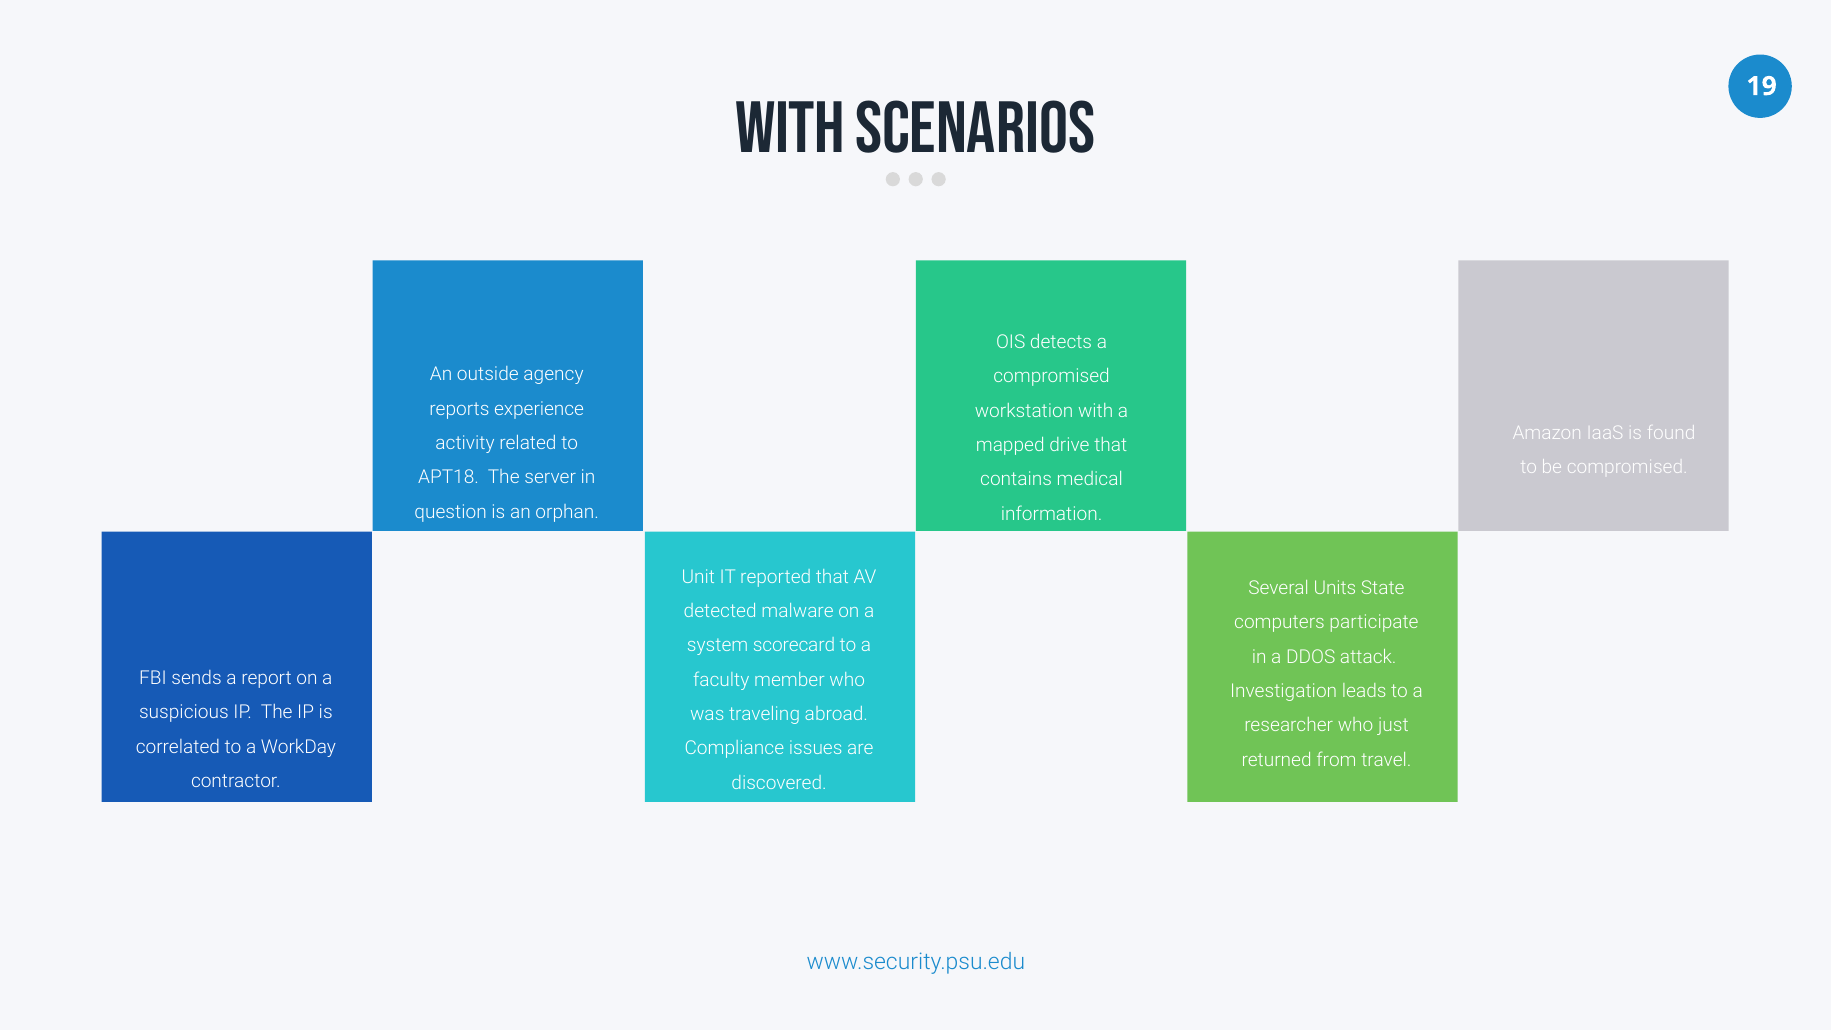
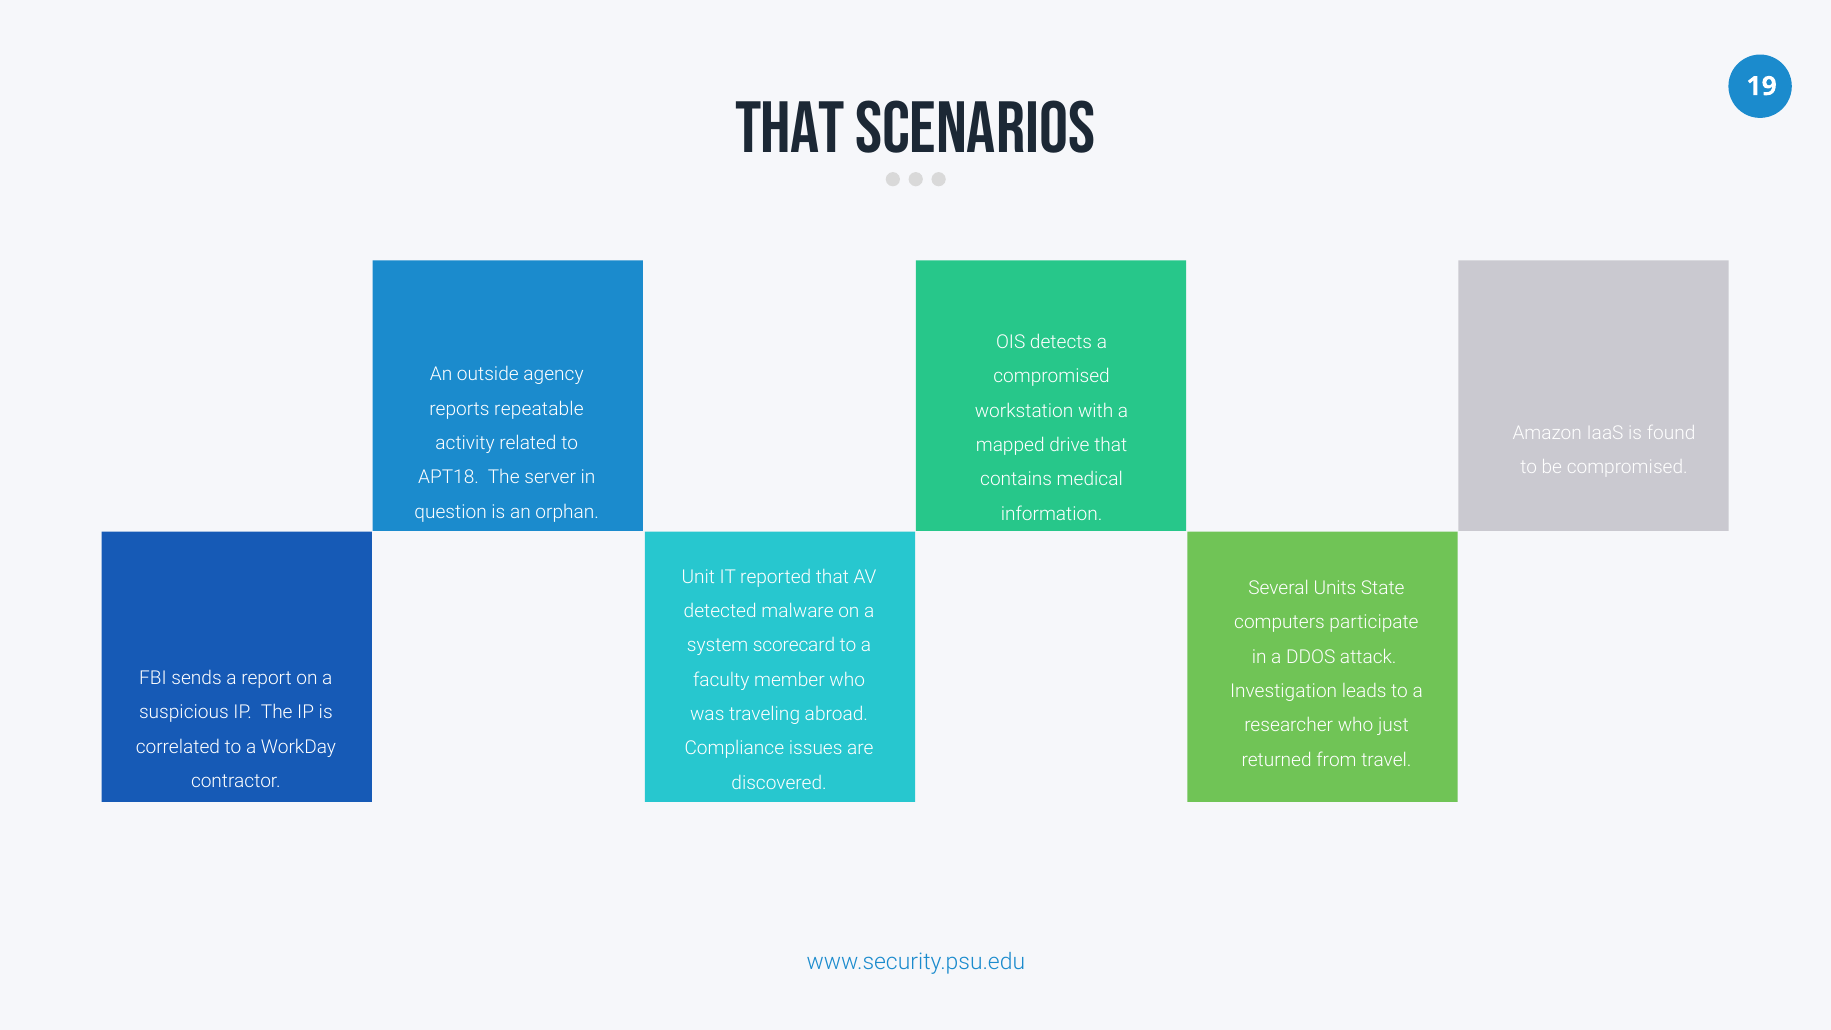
With: With -> That (790, 128)
experience: experience -> repeatable (539, 409)
